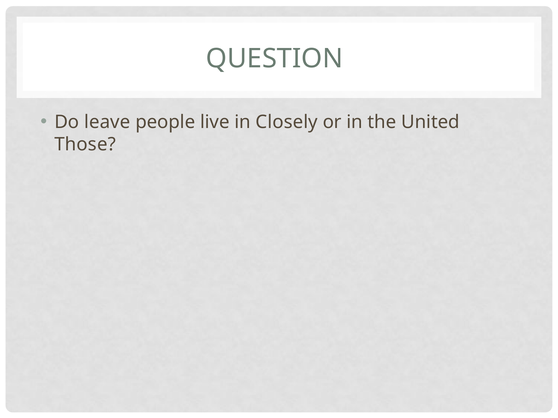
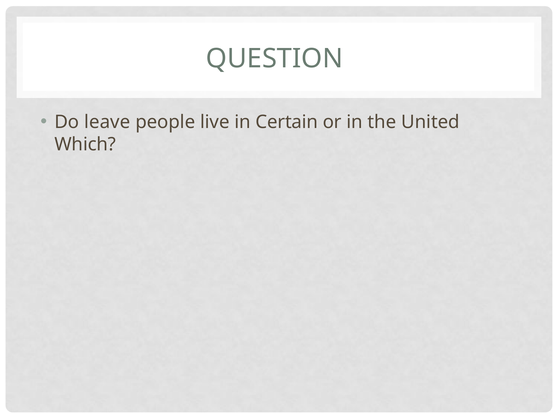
Closely: Closely -> Certain (287, 122)
Those: Those -> Which (85, 145)
